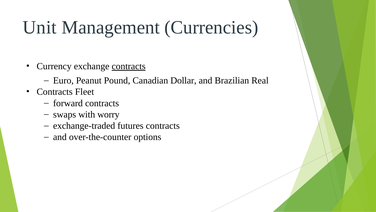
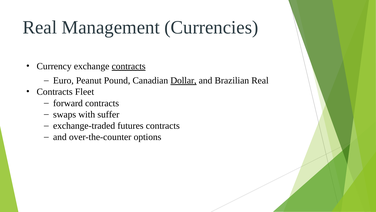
Unit: Unit -> Real (40, 27)
Dollar underline: none -> present (183, 80)
worry: worry -> suffer (108, 114)
